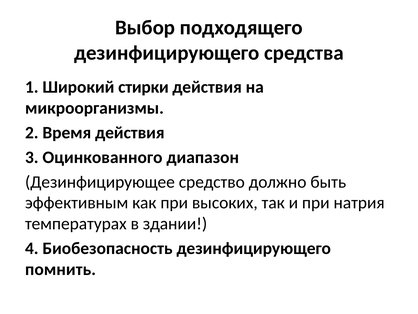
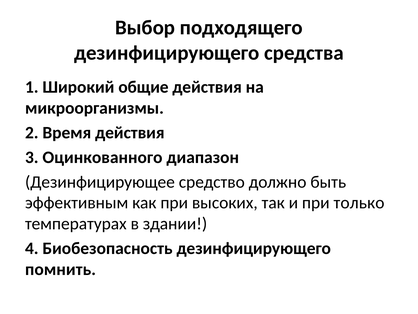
стирки: стирки -> общие (143, 87)
натрия: натрия -> только (359, 203)
